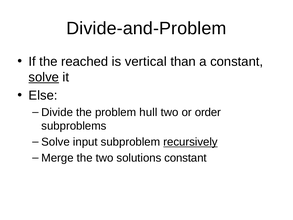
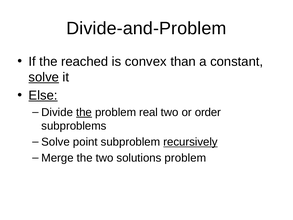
vertical: vertical -> convex (146, 61)
Else underline: none -> present (43, 95)
the underline: none -> present (84, 112)
hull: hull -> real (149, 112)
input: input -> point (85, 142)
solutions constant: constant -> problem (185, 158)
